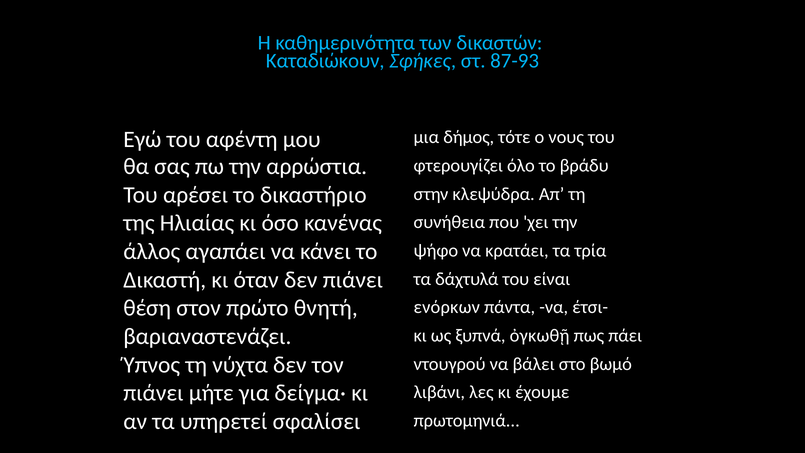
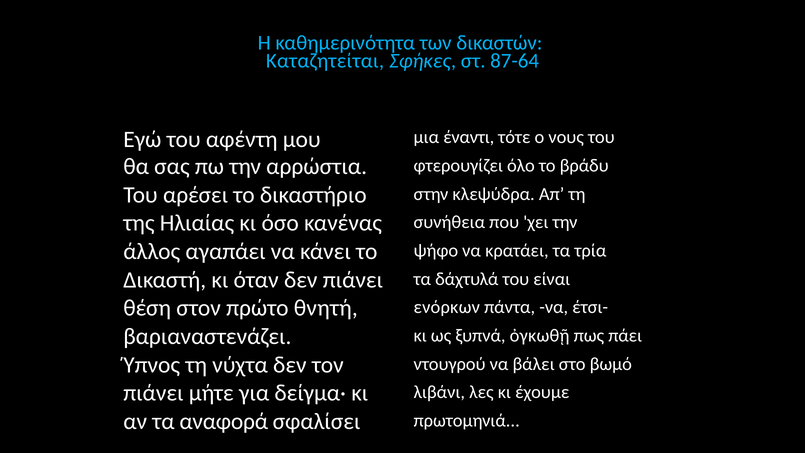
Καταδιώκουν: Καταδιώκουν -> Καταζητείται (325, 61)
87-93: 87-93 -> 87-64 (515, 61)
δήμος: δήμος -> έναντι (469, 137)
υπηρετεί: υπηρετεί -> αναφορά (224, 421)
